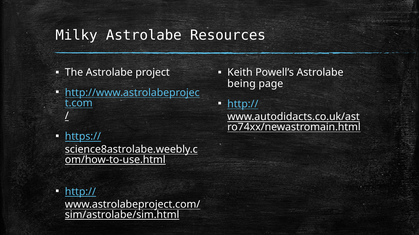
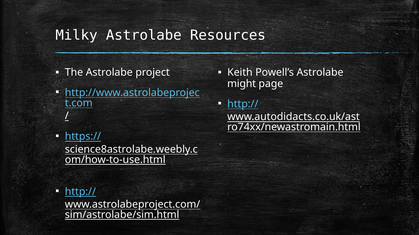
being: being -> might (242, 84)
